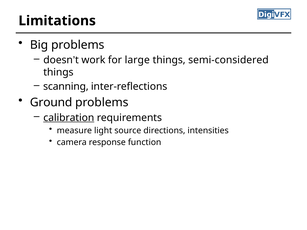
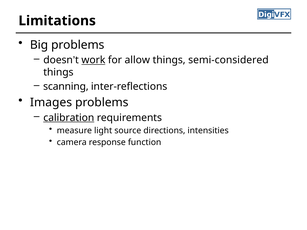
work underline: none -> present (93, 60)
large: large -> allow (137, 60)
Ground: Ground -> Images (51, 103)
